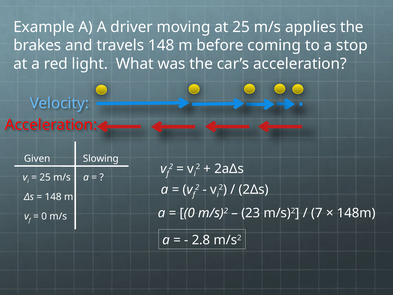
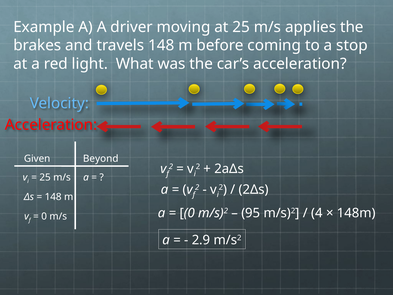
Slowing: Slowing -> Beyond (101, 158)
23: 23 -> 95 (251, 213)
7: 7 -> 4 (317, 213)
2.8: 2.8 -> 2.9 (201, 240)
